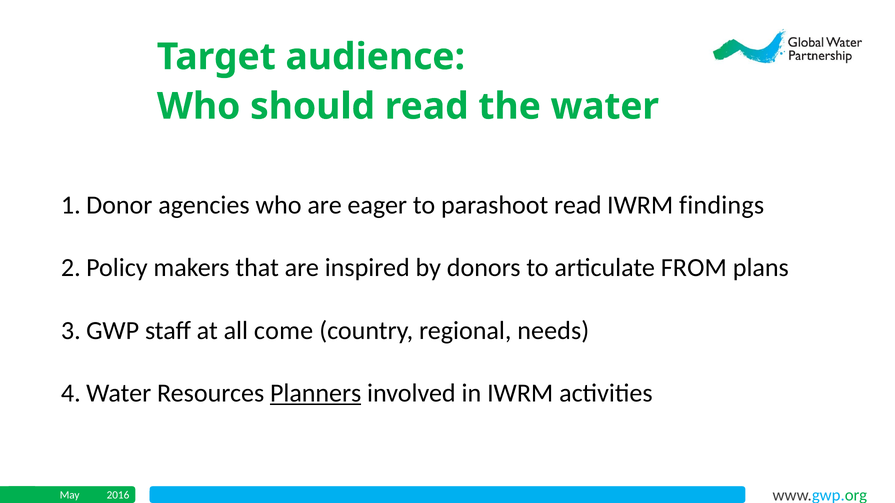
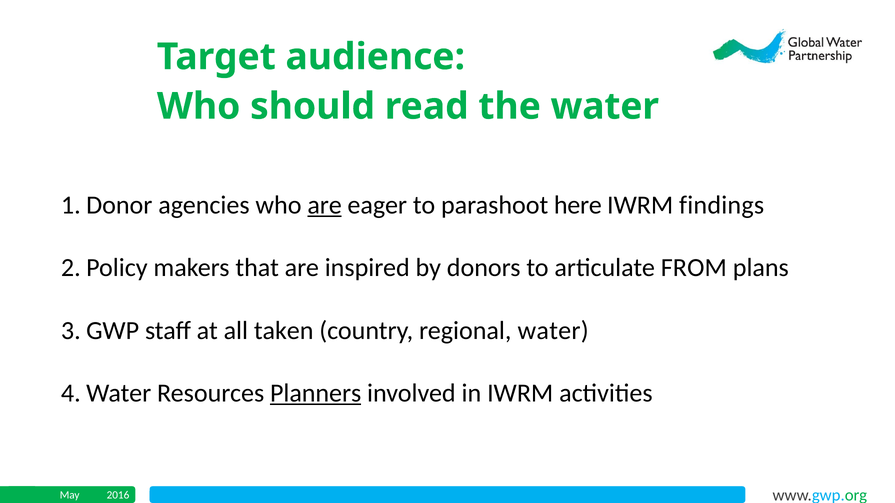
are underline: none -> present (325, 205)
parashoot read: read -> here (578, 205)
come: come -> taken (284, 331)
regional needs: needs -> water (553, 331)
